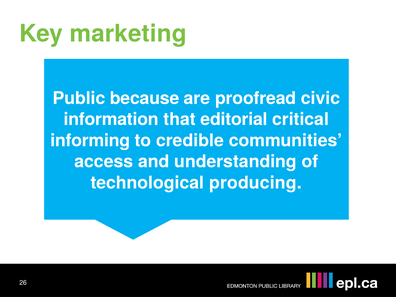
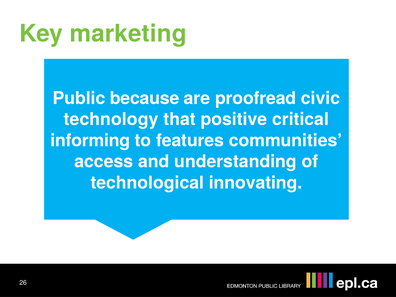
information: information -> technology (111, 119)
editorial: editorial -> positive (234, 119)
credible: credible -> features (190, 140)
producing: producing -> innovating (256, 183)
